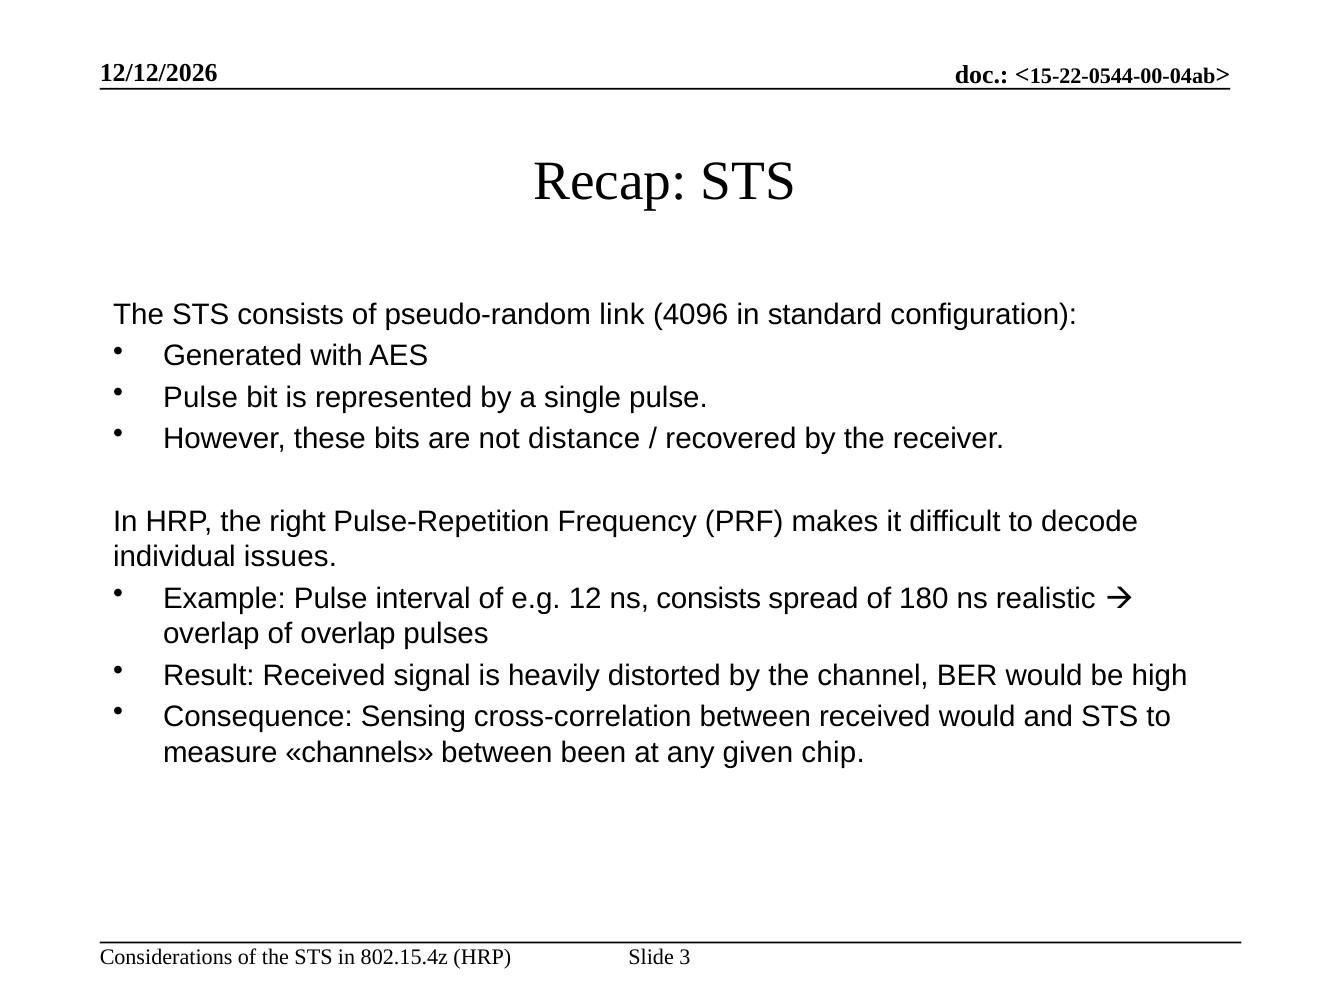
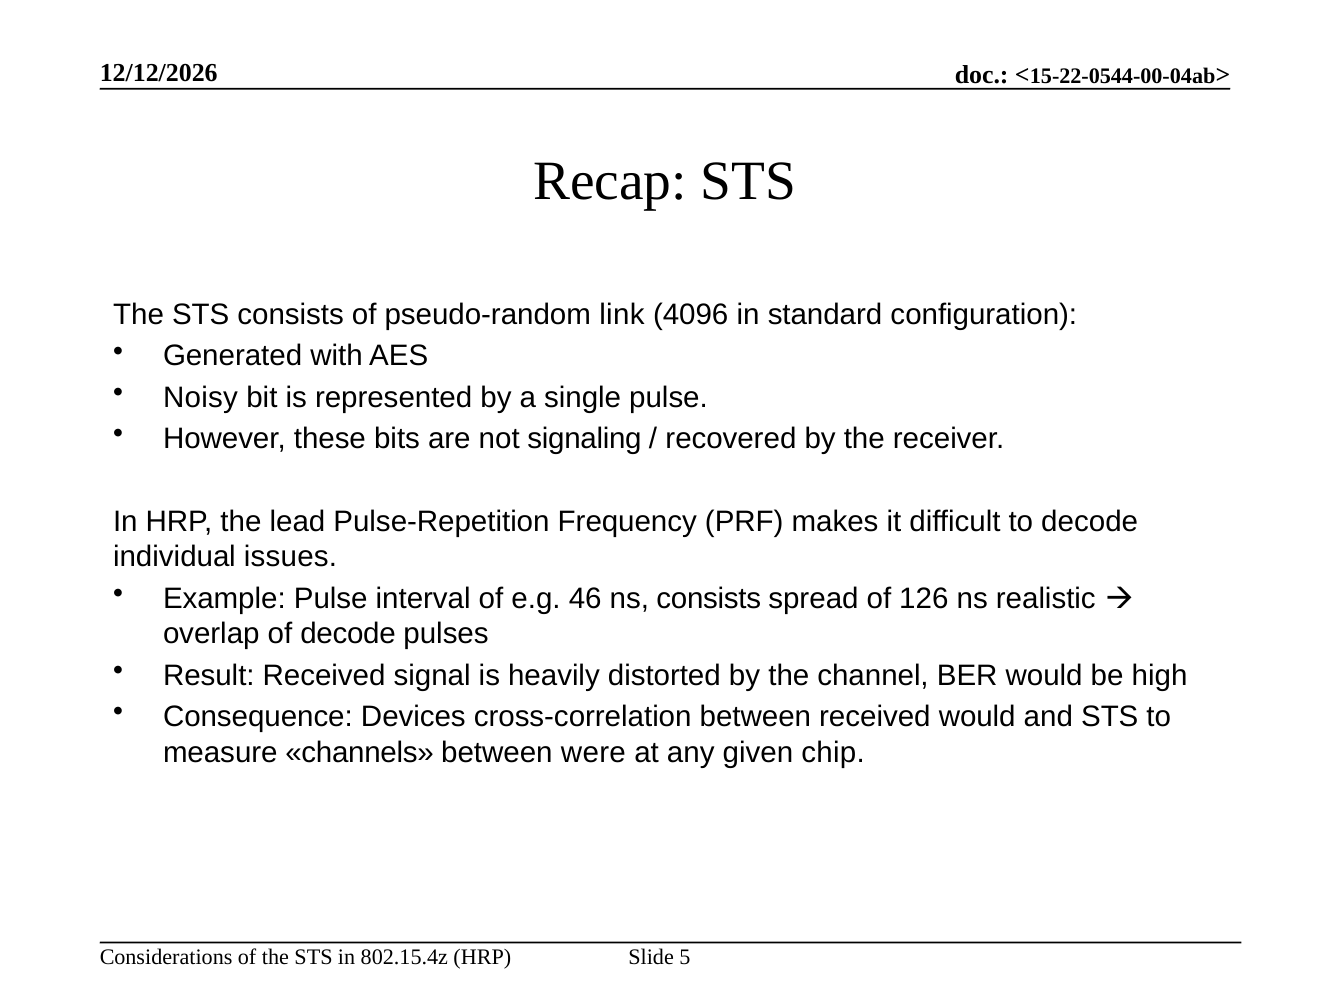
Pulse: Pulse -> Noisy (201, 397)
distance: distance -> signaling (585, 439)
right: right -> lead (297, 521)
12: 12 -> 46 (585, 598)
180: 180 -> 126 (924, 598)
of overlap: overlap -> decode (348, 634)
Sensing: Sensing -> Devices (413, 716)
been: been -> were (593, 752)
3: 3 -> 5 (685, 957)
